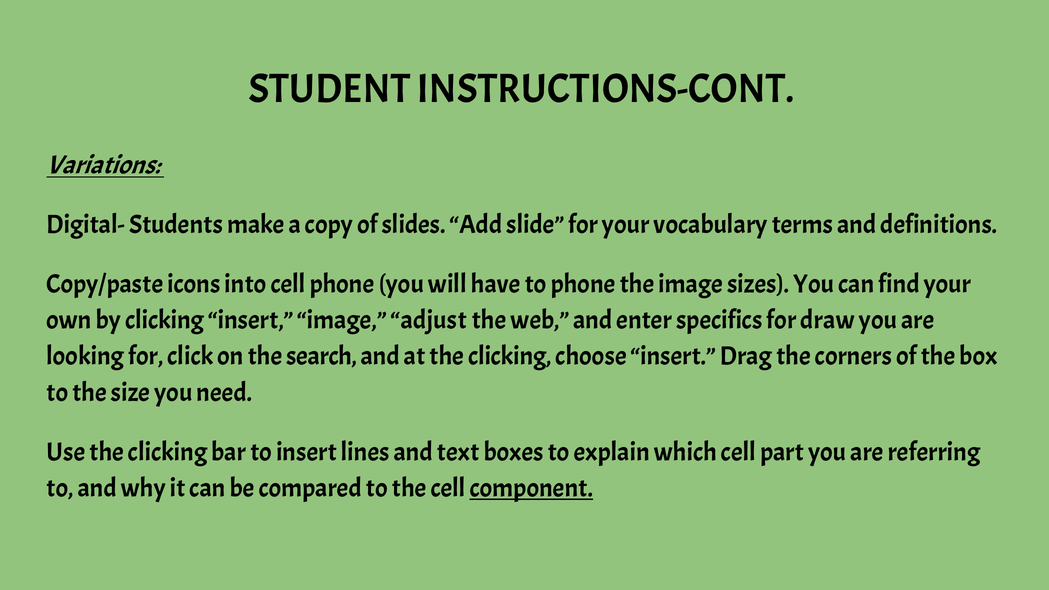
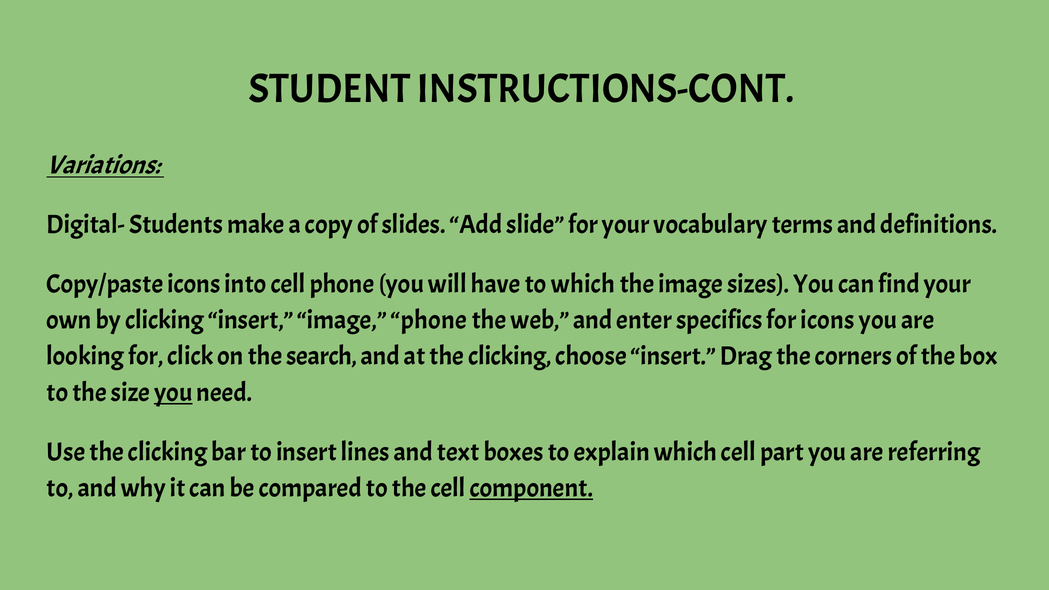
to phone: phone -> which (583, 284)
image adjust: adjust -> phone (429, 320)
for draw: draw -> icons (828, 320)
you underline: none -> present (173, 392)
